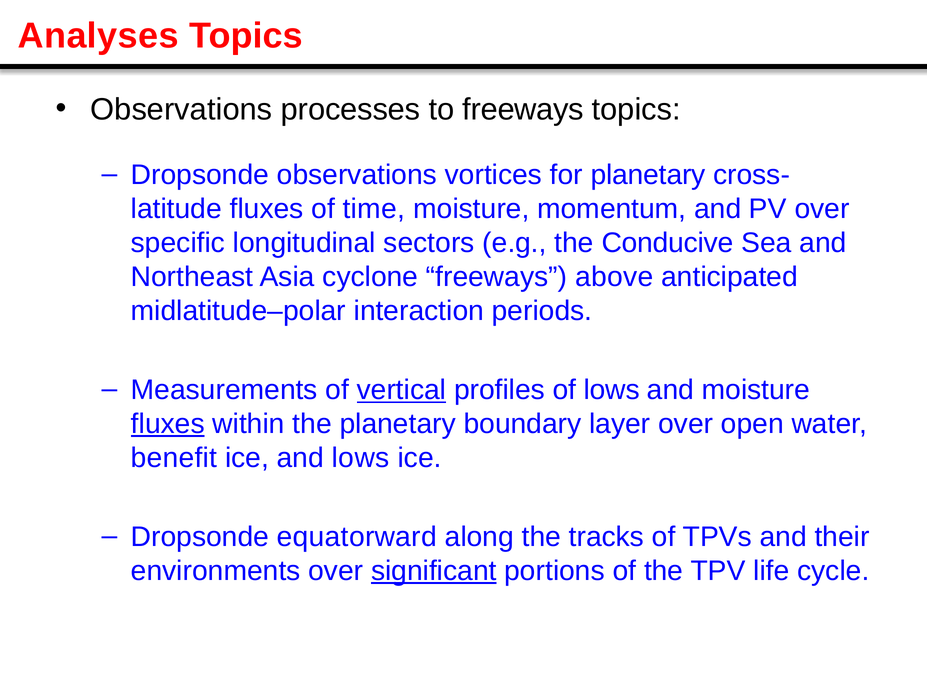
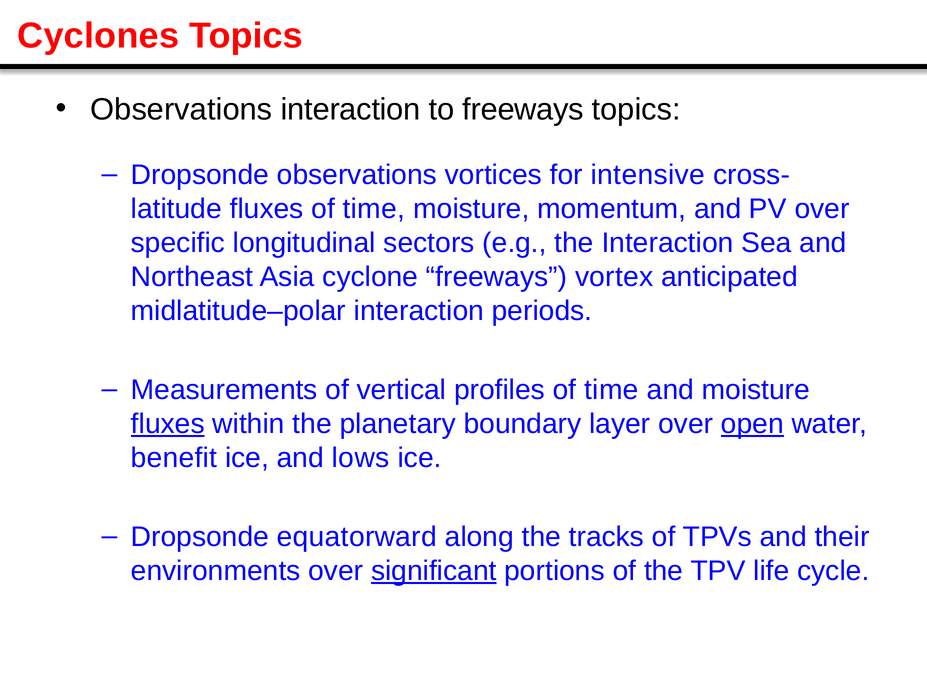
Analyses: Analyses -> Cyclones (98, 36)
Observations processes: processes -> interaction (351, 109)
for planetary: planetary -> intensive (648, 175)
the Conducive: Conducive -> Interaction (667, 243)
above: above -> vortex (614, 277)
vertical underline: present -> none (401, 390)
profiles of lows: lows -> time (611, 390)
open underline: none -> present (752, 424)
